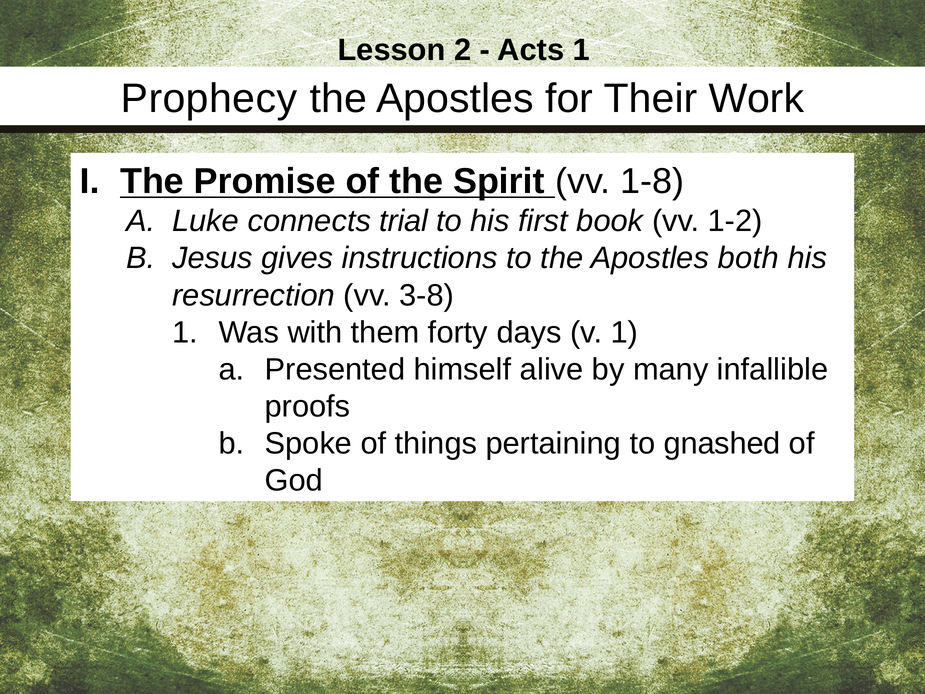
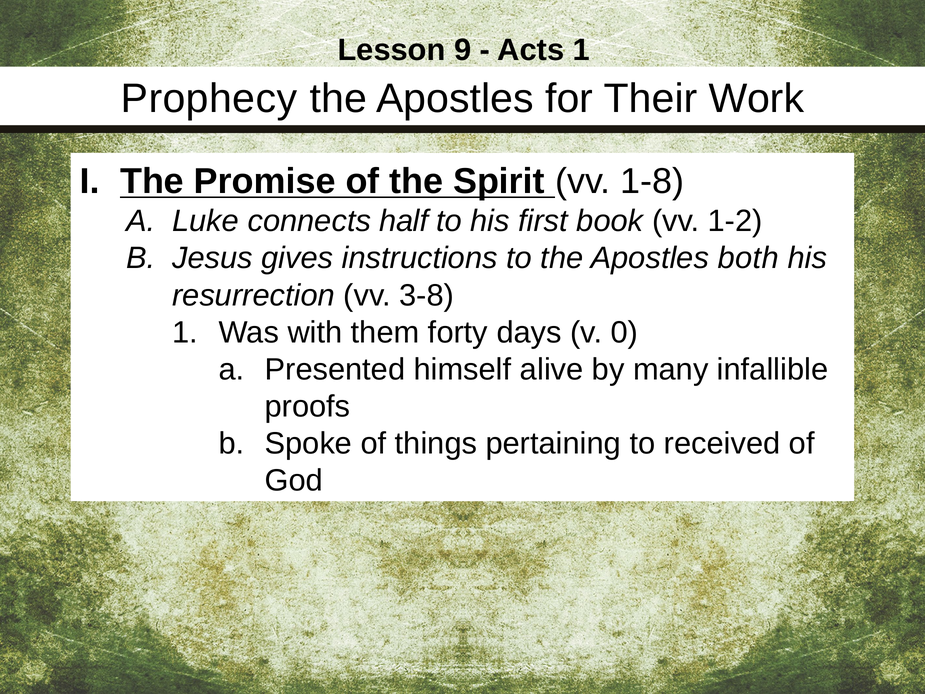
2: 2 -> 9 (463, 50)
trial: trial -> half (404, 221)
v 1: 1 -> 0 (624, 332)
gnashed: gnashed -> received (722, 443)
